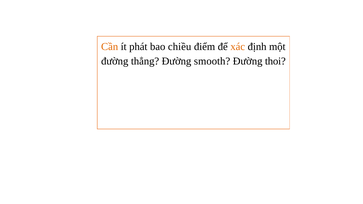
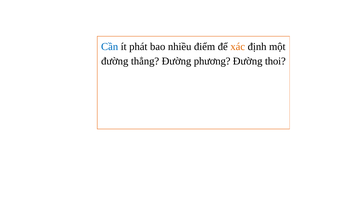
Cần colour: orange -> blue (110, 47)
chiều: chiều -> nhiều (180, 47)
smooth: smooth -> phương (212, 61)
